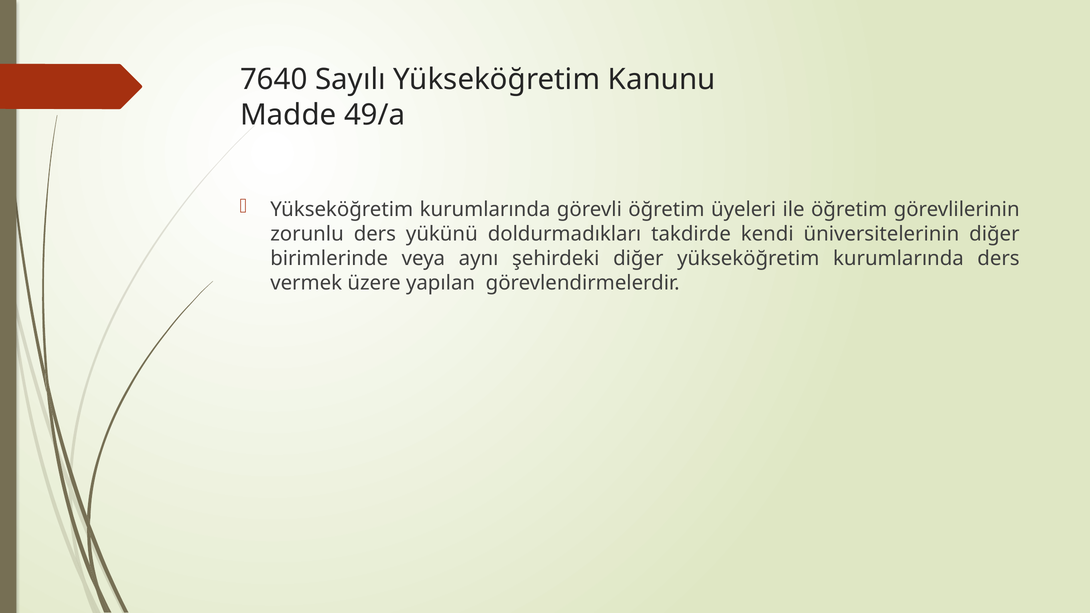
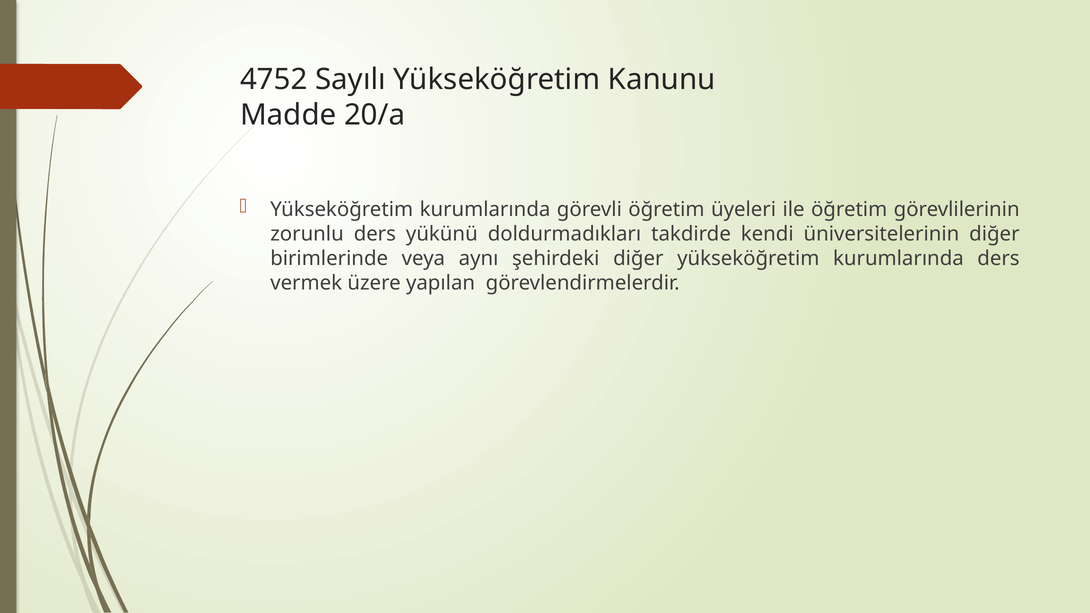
7640: 7640 -> 4752 (274, 80)
49/a: 49/a -> 20/a (375, 115)
